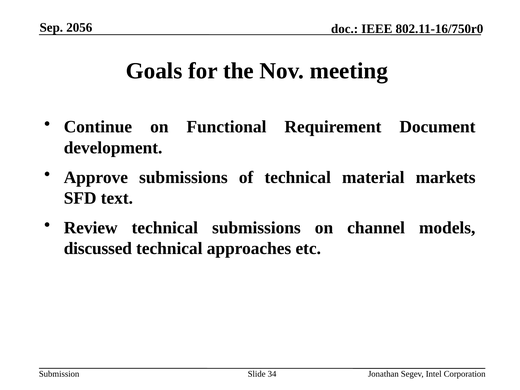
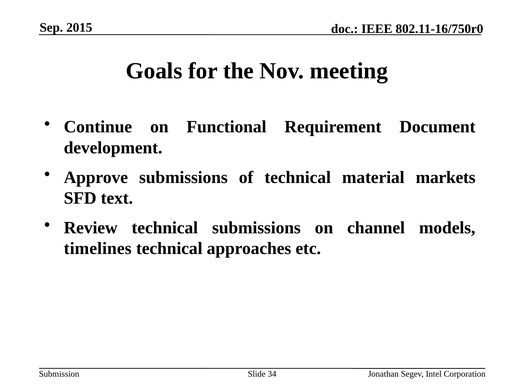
2056: 2056 -> 2015 (79, 28)
discussed: discussed -> timelines (98, 249)
